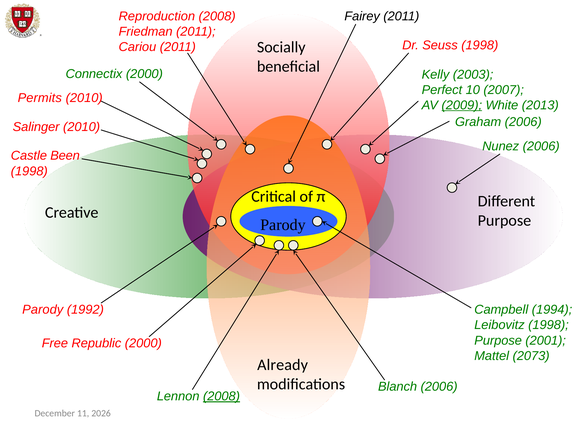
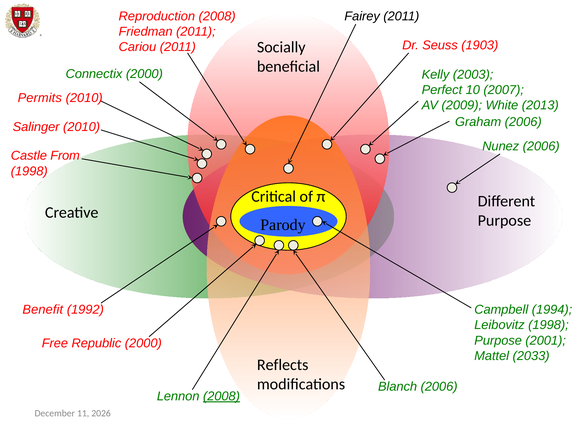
Seuss 1998: 1998 -> 1903 (480, 45)
2009 underline: present -> none (462, 105)
Been: Been -> From (65, 156)
Parody: Parody -> Benefit (43, 310)
2073: 2073 -> 2033 (531, 356)
Already: Already -> Reflects (283, 365)
